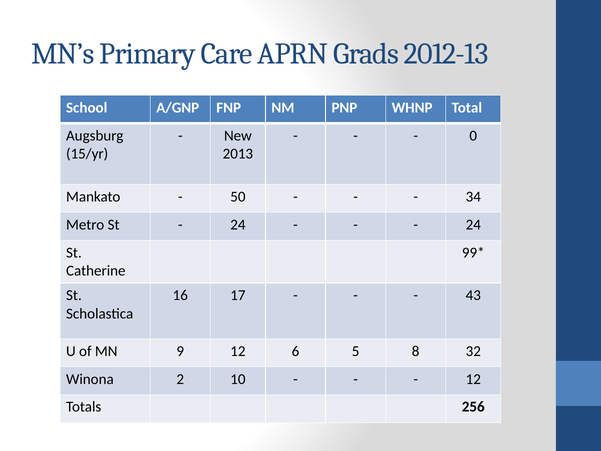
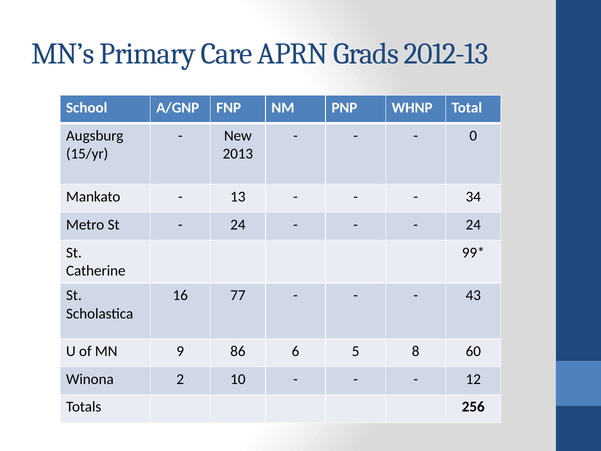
50: 50 -> 13 (238, 197)
17: 17 -> 77 (238, 295)
9 12: 12 -> 86 (238, 351)
32: 32 -> 60 (473, 351)
